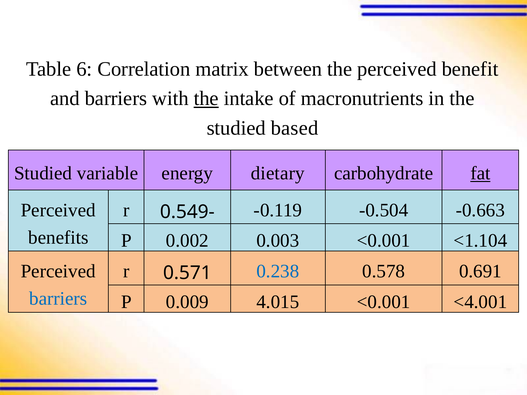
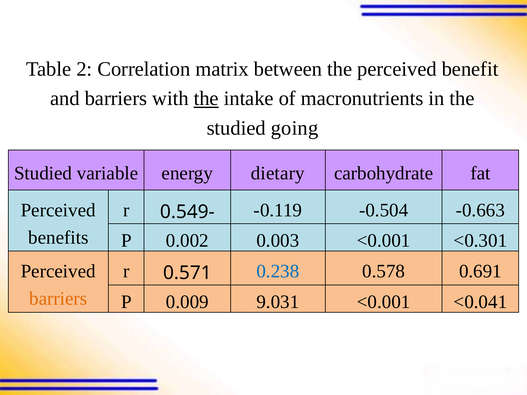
6: 6 -> 2 (84, 69)
based: based -> going (295, 128)
fat underline: present -> none (480, 173)
<1.104: <1.104 -> <0.301 (480, 241)
barriers colour: blue -> orange (58, 299)
4.015: 4.015 -> 9.031 (278, 302)
<4.001: <4.001 -> <0.041 (480, 302)
